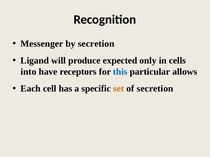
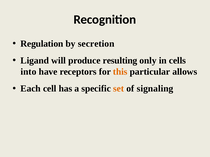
Messenger: Messenger -> Regulation (42, 44)
expected: expected -> resulting (120, 61)
this colour: blue -> orange (120, 72)
of secretion: secretion -> signaling (155, 89)
